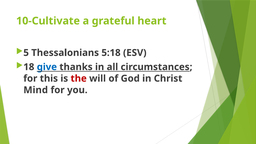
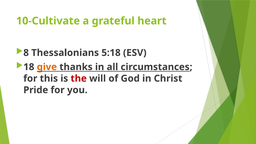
5: 5 -> 8 (26, 53)
give colour: blue -> orange (47, 67)
Mind: Mind -> Pride (36, 90)
